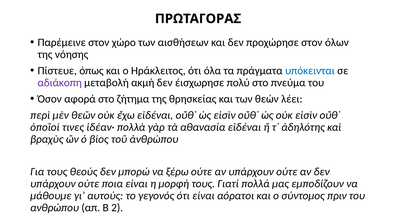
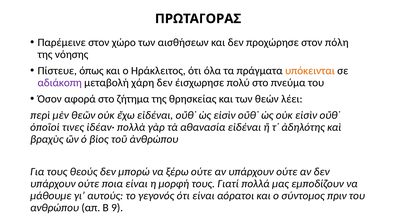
όλων: όλων -> πόλη (337, 42)
υπόκεινται colour: blue -> orange (310, 71)
ακμή: ακμή -> χάρη (143, 83)
2: 2 -> 9 (117, 208)
